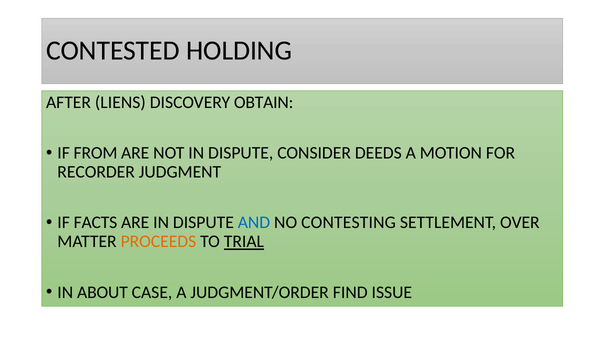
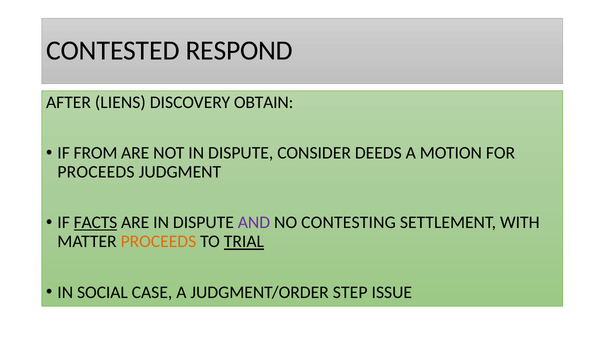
HOLDING: HOLDING -> RESPOND (239, 51)
RECORDER: RECORDER -> PROCEEDS (96, 172)
FACTS underline: none -> present (96, 222)
AND colour: blue -> purple (254, 222)
OVER: OVER -> WITH (520, 222)
ABOUT: ABOUT -> SOCIAL (102, 292)
FIND: FIND -> STEP (350, 292)
